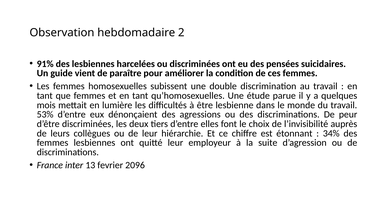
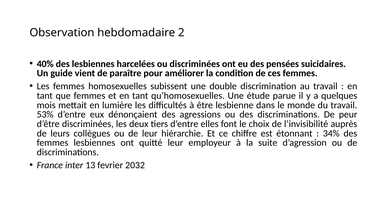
91%: 91% -> 40% (45, 64)
2096: 2096 -> 2032 (135, 165)
